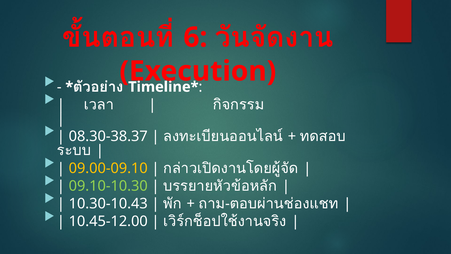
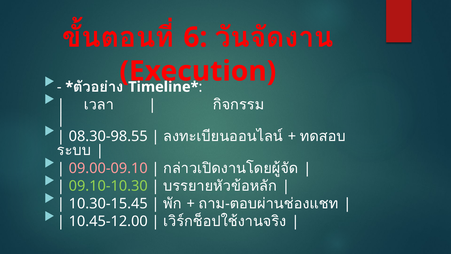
08.30-38.37: 08.30-38.37 -> 08.30-98.55 (108, 136)
09.00-09.10 colour: yellow -> pink (108, 168)
10.30-10.43: 10.30-10.43 -> 10.30-15.45 (108, 203)
